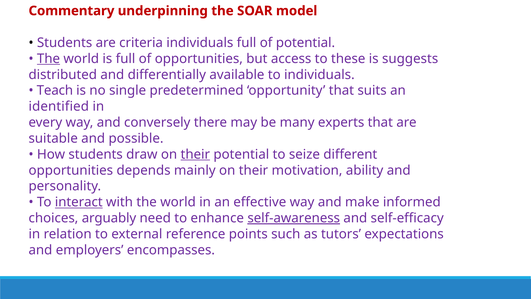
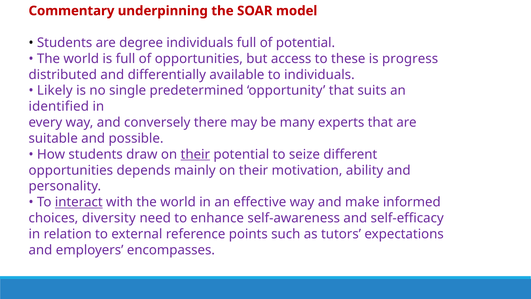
criteria: criteria -> degree (141, 43)
The underline: present -> none (49, 59)
suggests: suggests -> progress (410, 59)
Teach: Teach -> Likely (55, 90)
arguably: arguably -> diversity (109, 218)
self-awareness underline: present -> none (294, 218)
